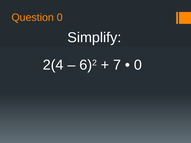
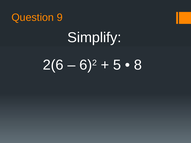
Question 0: 0 -> 9 (60, 18)
2(4: 2(4 -> 2(6 (53, 65)
7: 7 -> 5 (117, 65)
0: 0 -> 8 (138, 65)
